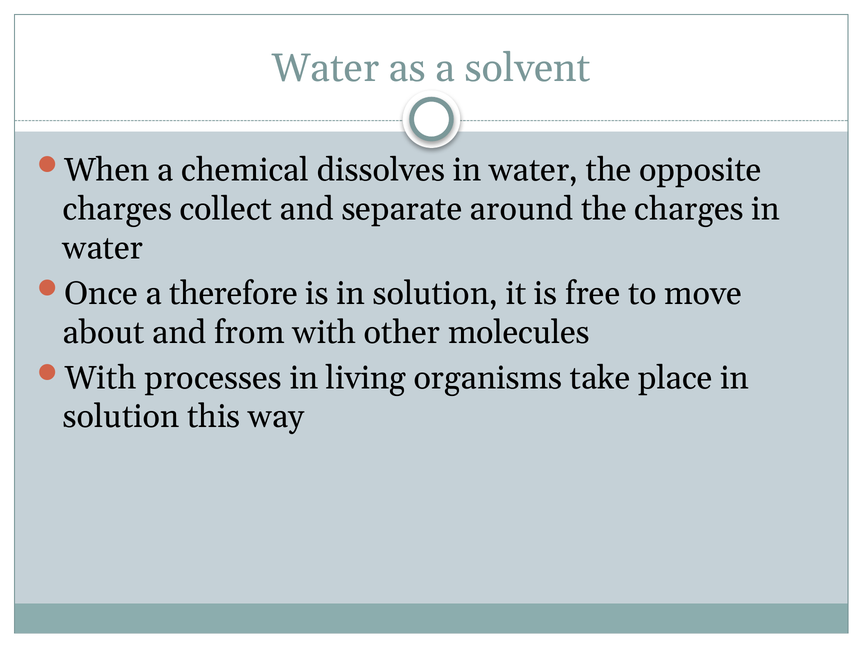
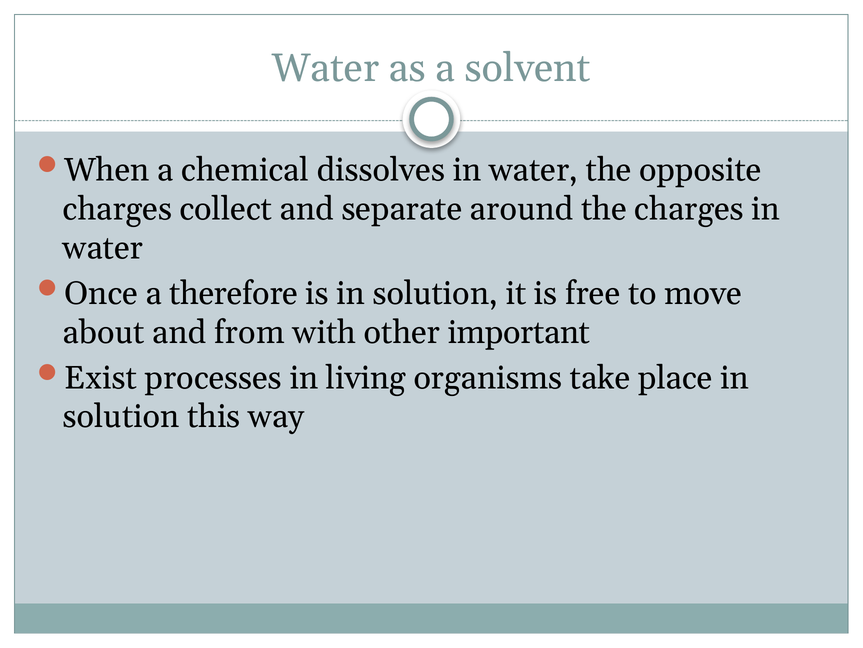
molecules: molecules -> important (519, 332)
With: With -> Exist (101, 377)
